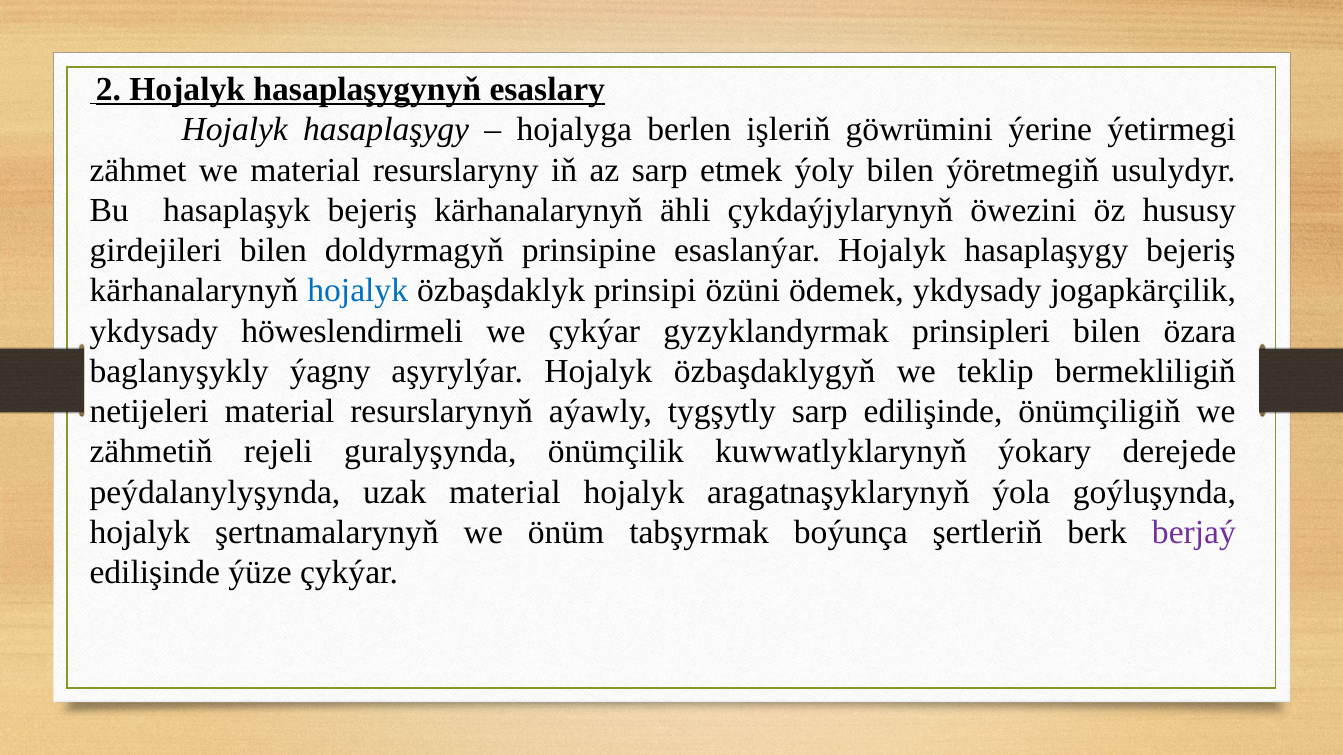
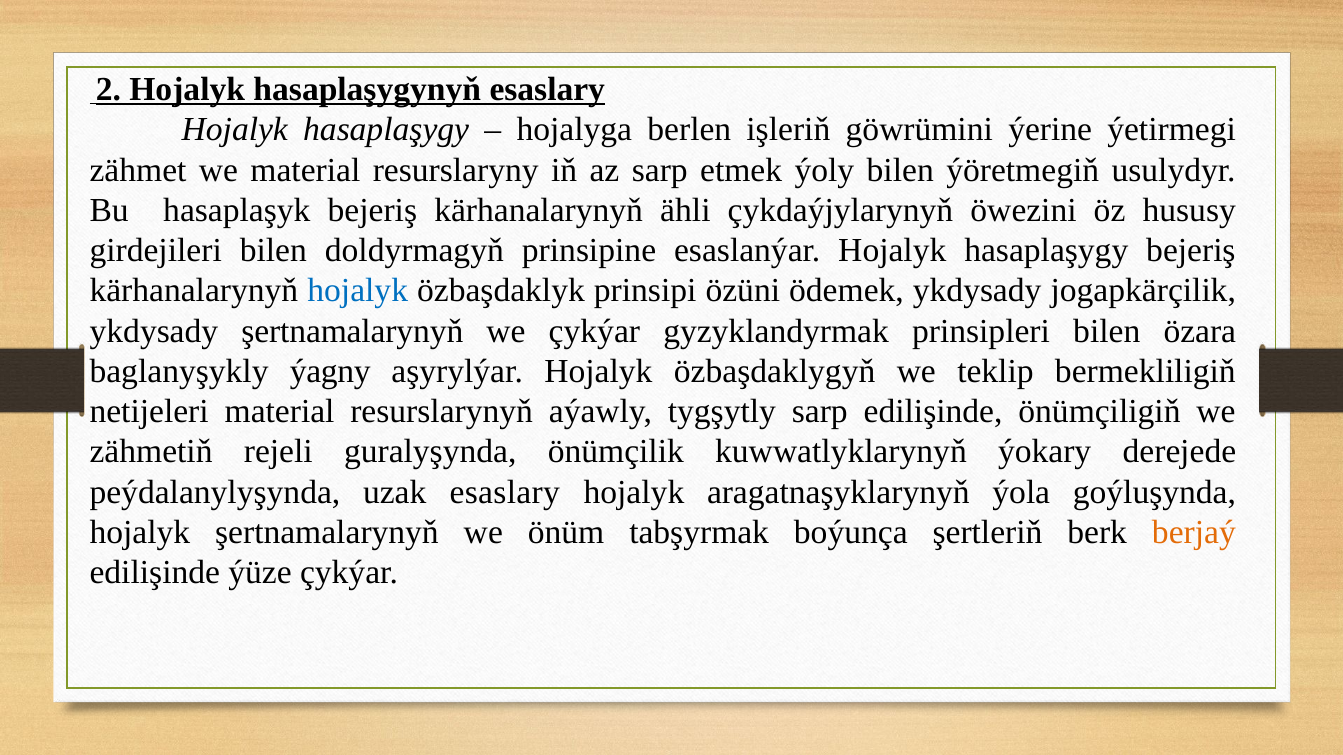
ykdysady höweslendirmeli: höweslendirmeli -> şertnamalarynyň (352, 331)
uzak material: material -> esaslary (505, 492)
berjaý colour: purple -> orange (1194, 533)
